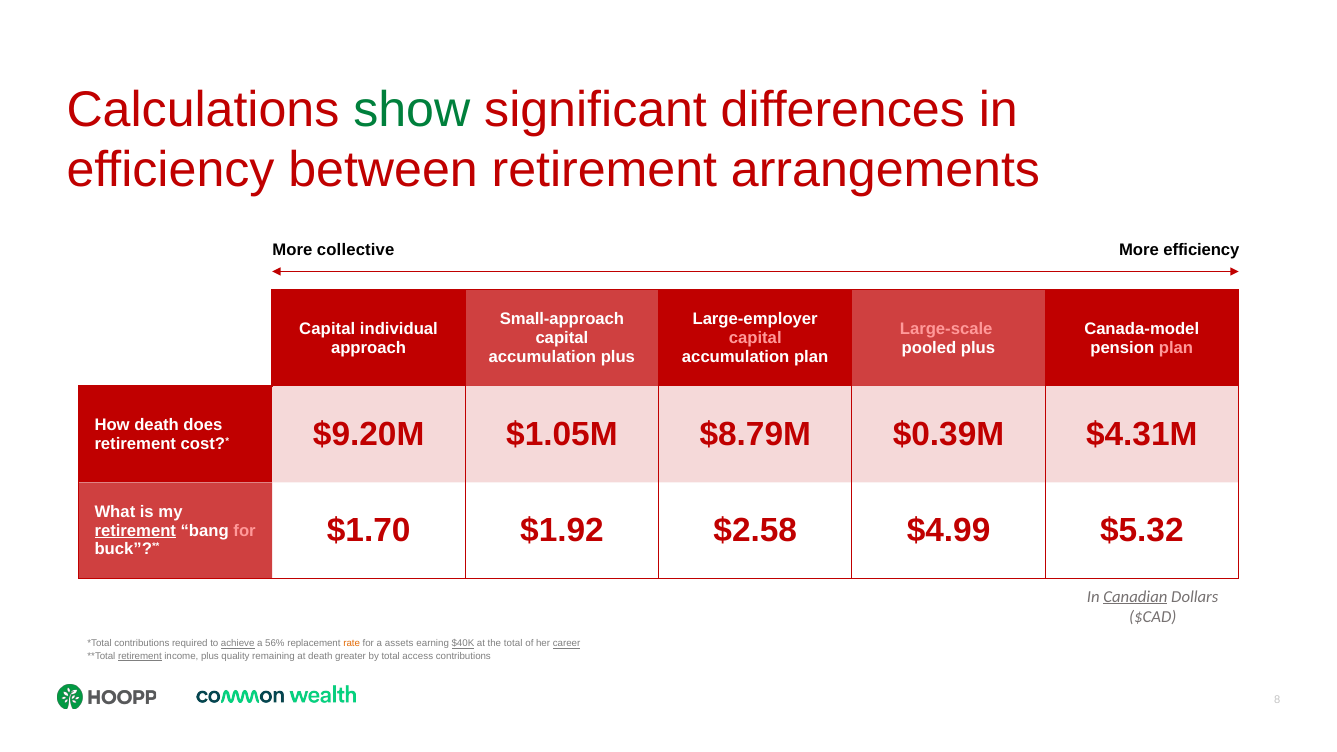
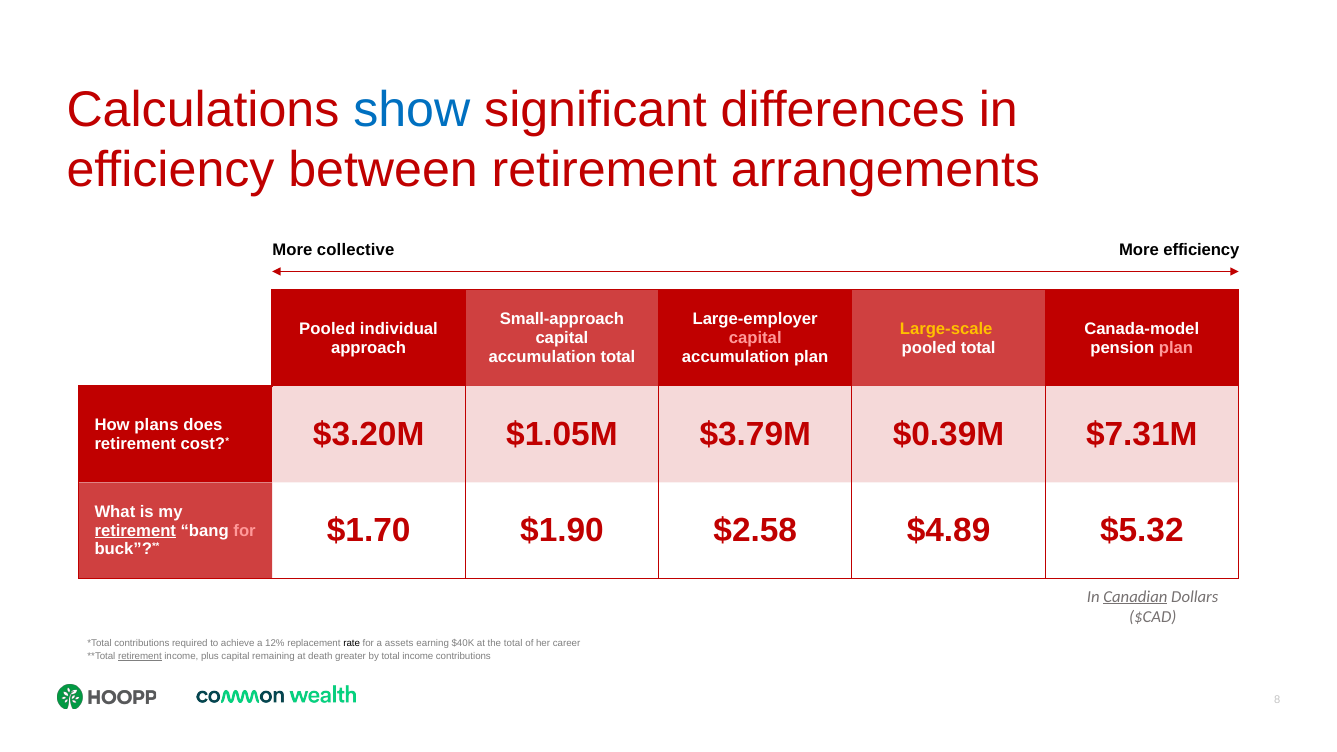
show colour: green -> blue (412, 110)
Capital: Capital -> Pooled (327, 329)
Large-scale colour: pink -> yellow (946, 329)
pooled plus: plus -> total (978, 348)
accumulation plus: plus -> total (618, 357)
How death: death -> plans (156, 425)
$9.20M: $9.20M -> $3.20M (369, 435)
$8.79M: $8.79M -> $3.79M (755, 435)
$4.31M: $4.31M -> $7.31M (1142, 435)
$1.92: $1.92 -> $1.90 (562, 531)
$4.99: $4.99 -> $4.89 (949, 531)
achieve underline: present -> none (238, 644)
56%: 56% -> 12% (275, 644)
rate colour: orange -> black (352, 644)
$40K underline: present -> none (463, 644)
career underline: present -> none (567, 644)
plus quality: quality -> capital (236, 657)
total access: access -> income (418, 657)
